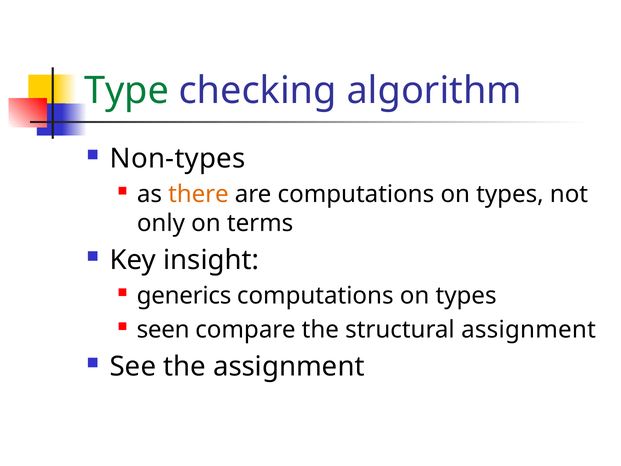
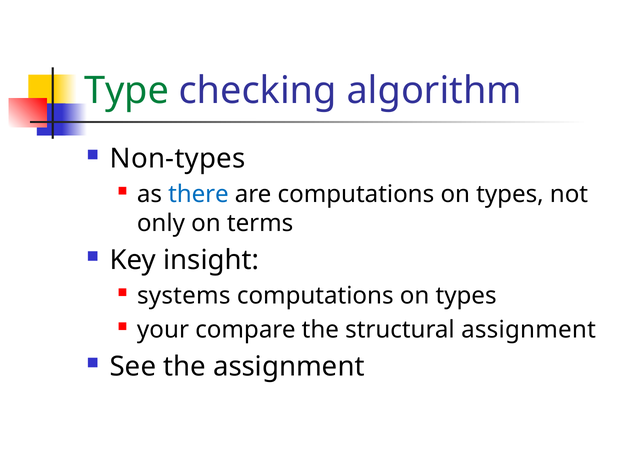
there colour: orange -> blue (198, 194)
generics: generics -> systems (184, 296)
seen: seen -> your (163, 330)
